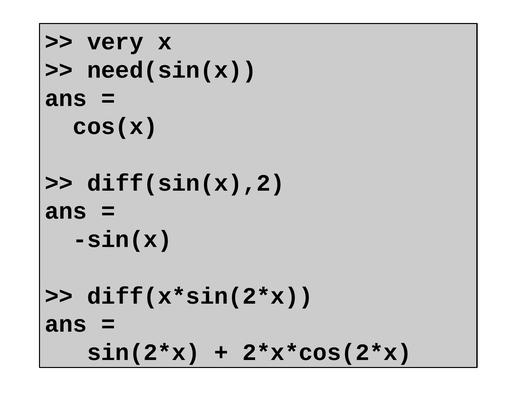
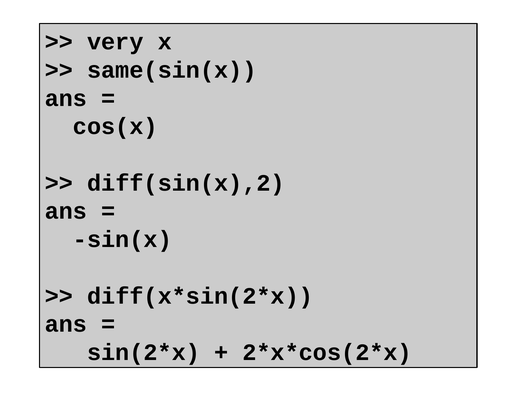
need(sin(x: need(sin(x -> same(sin(x (172, 70)
